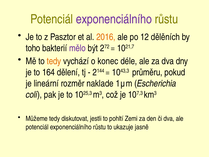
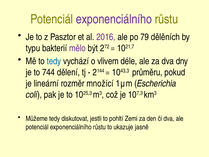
2016 colour: orange -> purple (106, 37)
12: 12 -> 79 (145, 37)
toho: toho -> typu (33, 48)
tedy colour: orange -> blue (54, 61)
konec: konec -> vlivem (108, 61)
164: 164 -> 744 (49, 72)
naklade: naklade -> množící (100, 83)
